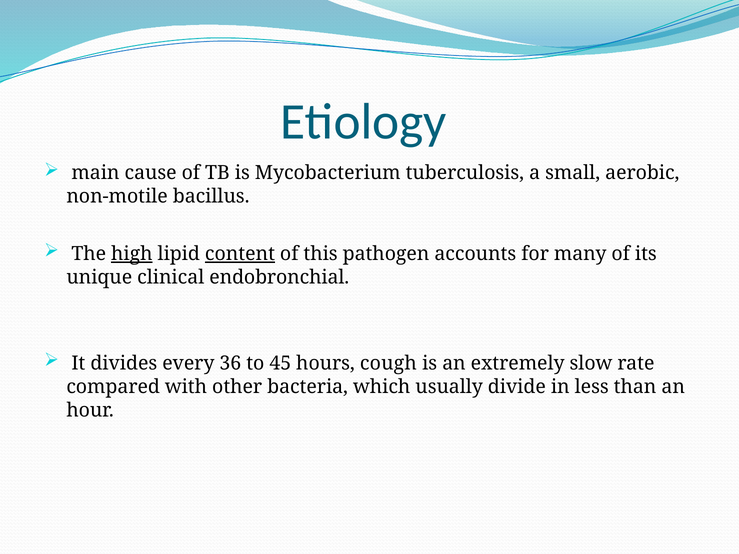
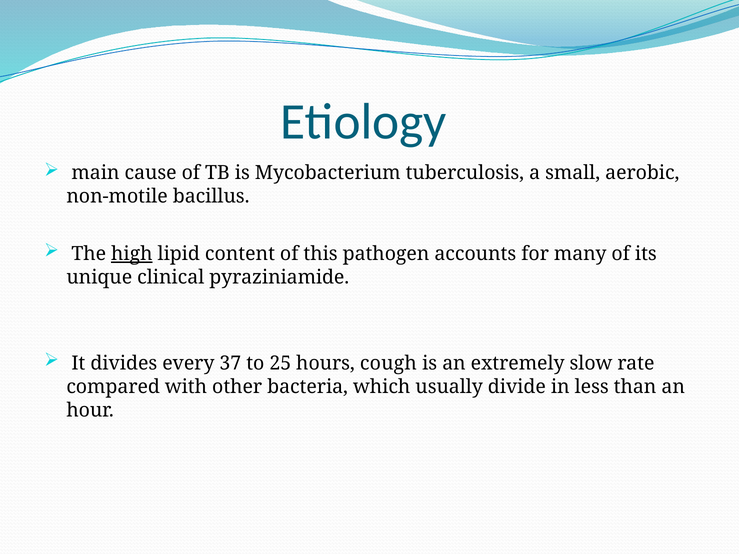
content underline: present -> none (240, 254)
endobronchial: endobronchial -> pyraziniamide (279, 277)
36: 36 -> 37 (230, 363)
45: 45 -> 25 (280, 363)
